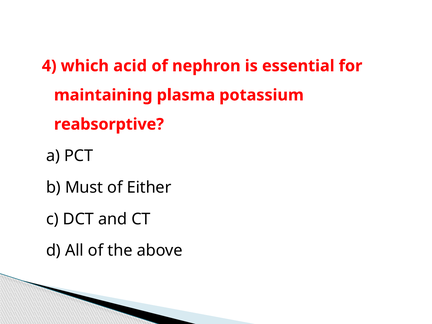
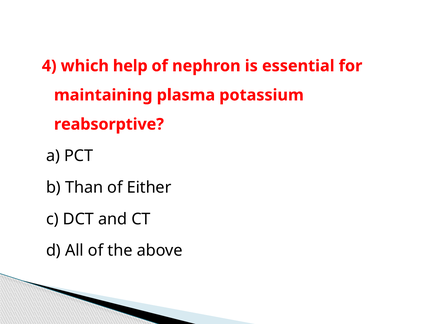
acid: acid -> help (130, 66)
Must: Must -> Than (84, 187)
